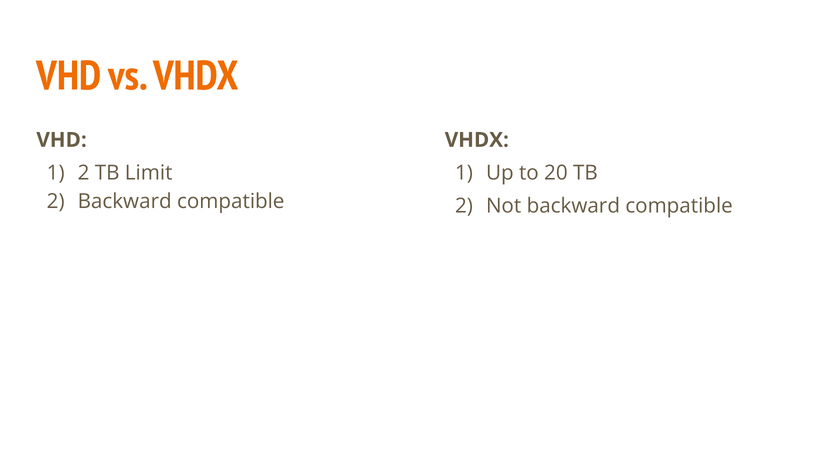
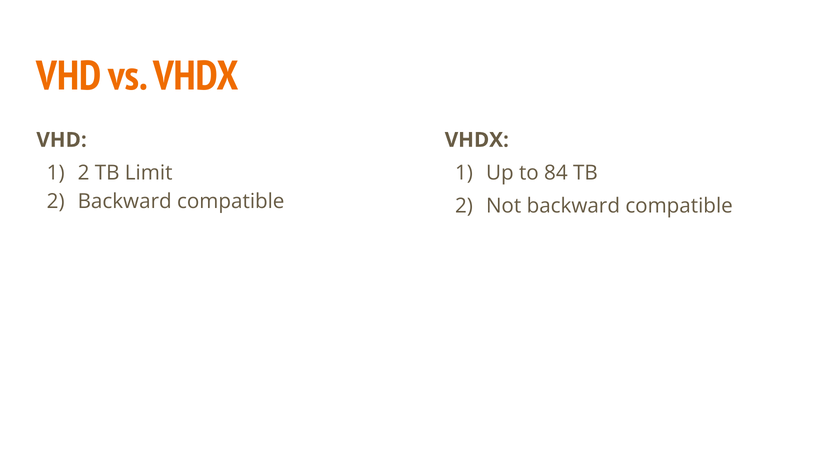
20: 20 -> 84 (556, 173)
